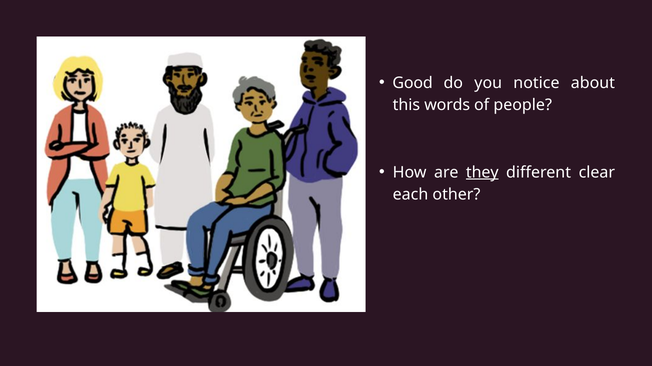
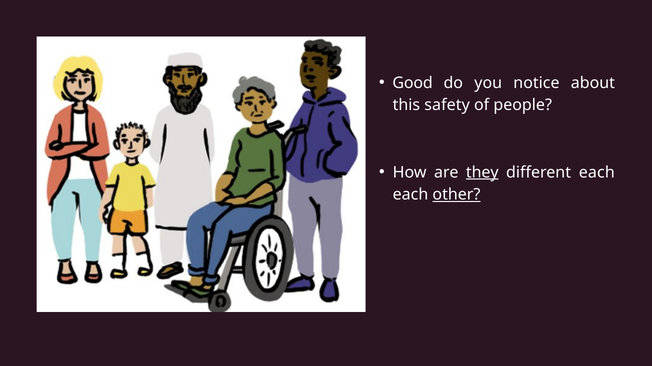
words: words -> safety (447, 105)
different clear: clear -> each (597, 173)
other underline: none -> present (456, 195)
